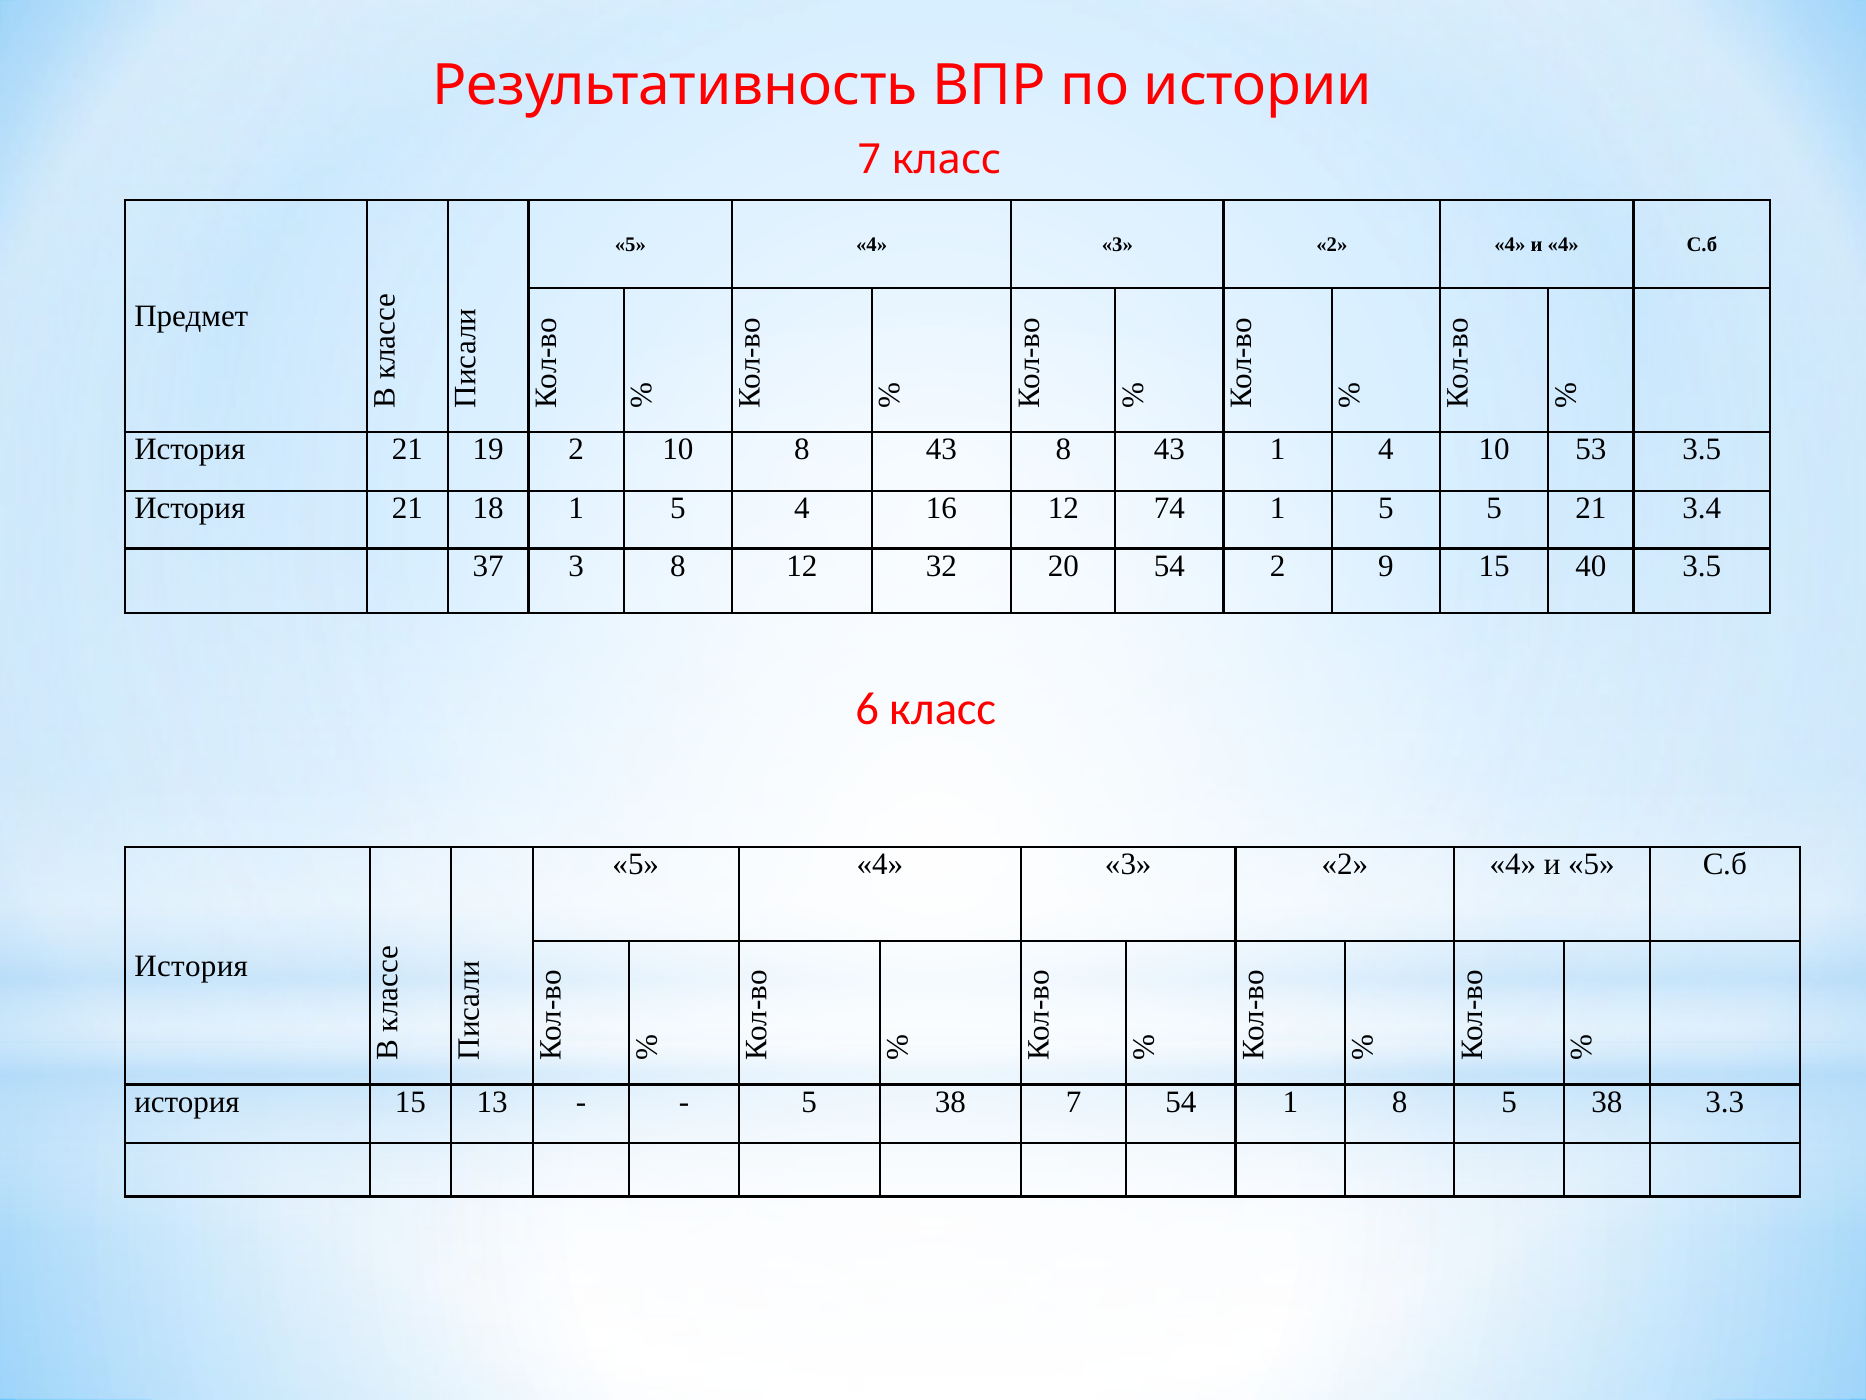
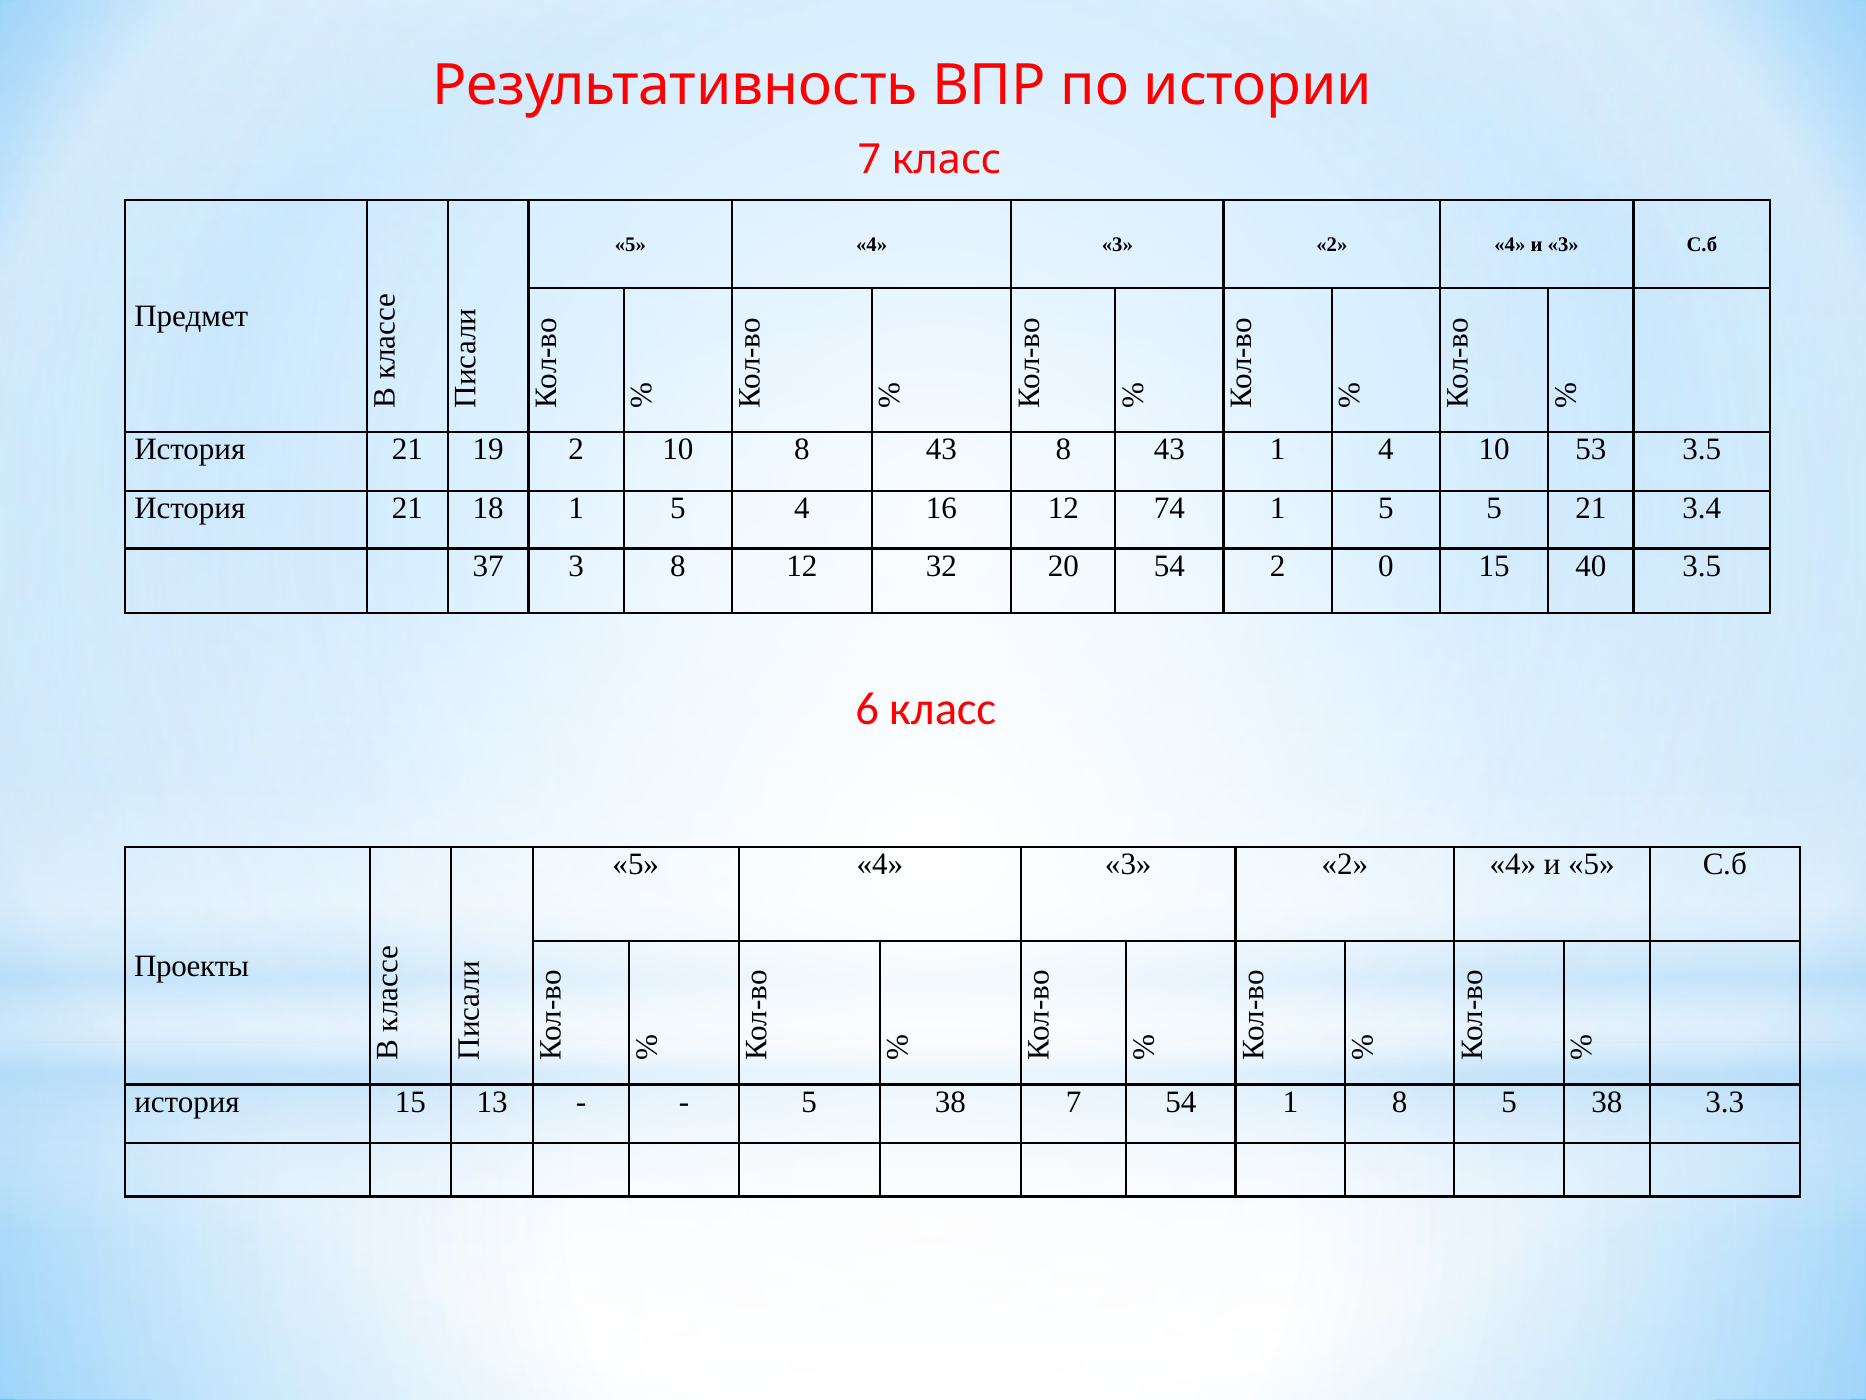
и 4: 4 -> 3 (1563, 244)
9: 9 -> 0 (1386, 566)
История: История -> Проекты (191, 966)
